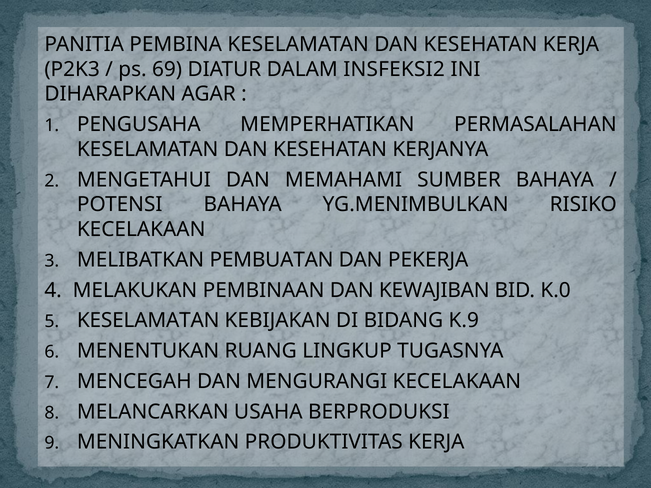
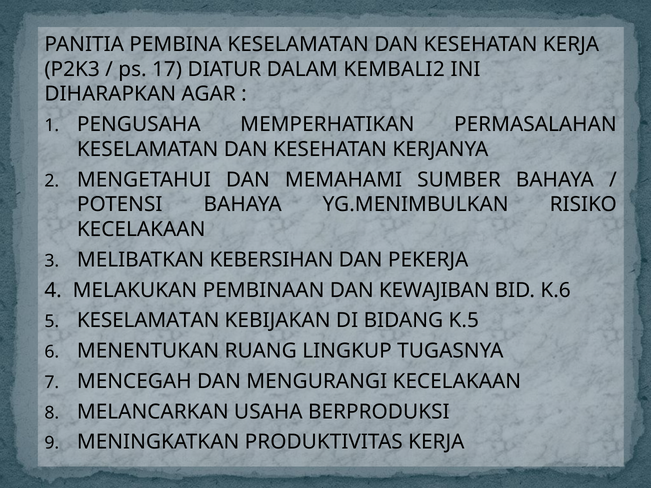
69: 69 -> 17 (167, 69)
INSFEKSI2: INSFEKSI2 -> KEMBALI2 (394, 69)
PEMBUATAN: PEMBUATAN -> KEBERSIHAN (271, 260)
K.0: K.0 -> K.6 (556, 290)
K.9: K.9 -> K.5 (464, 321)
